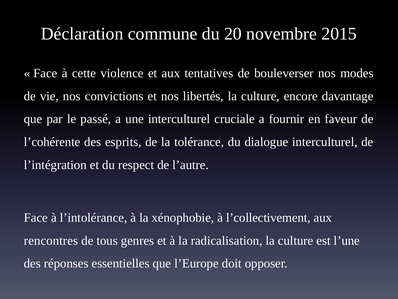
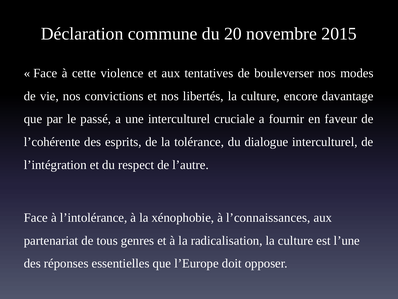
l’collectivement: l’collectivement -> l’connaissances (268, 217)
rencontres: rencontres -> partenariat (51, 240)
